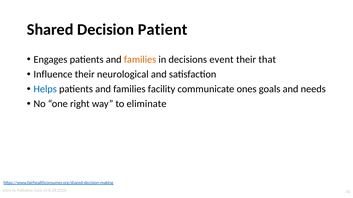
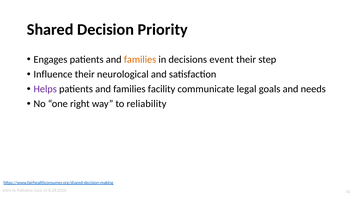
Patient: Patient -> Priority (163, 30)
that: that -> step (267, 60)
Helps colour: blue -> purple (45, 89)
ones: ones -> legal (247, 89)
eliminate: eliminate -> reliability (146, 104)
